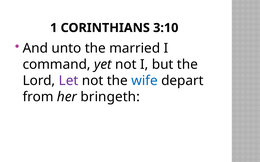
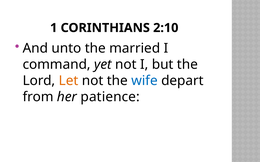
3:10: 3:10 -> 2:10 (166, 28)
Let colour: purple -> orange (69, 81)
bringeth: bringeth -> patience (110, 97)
